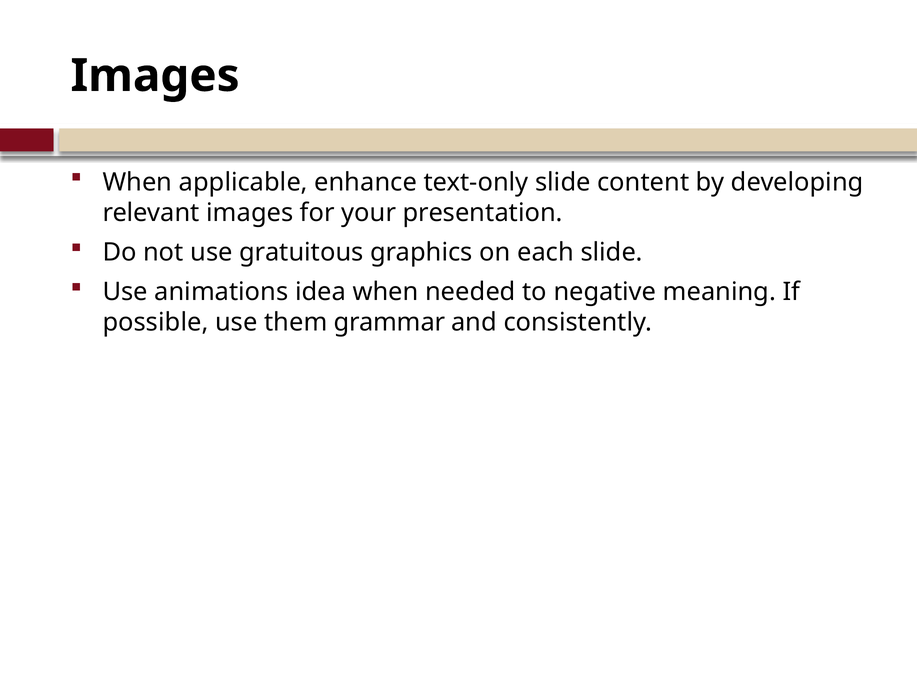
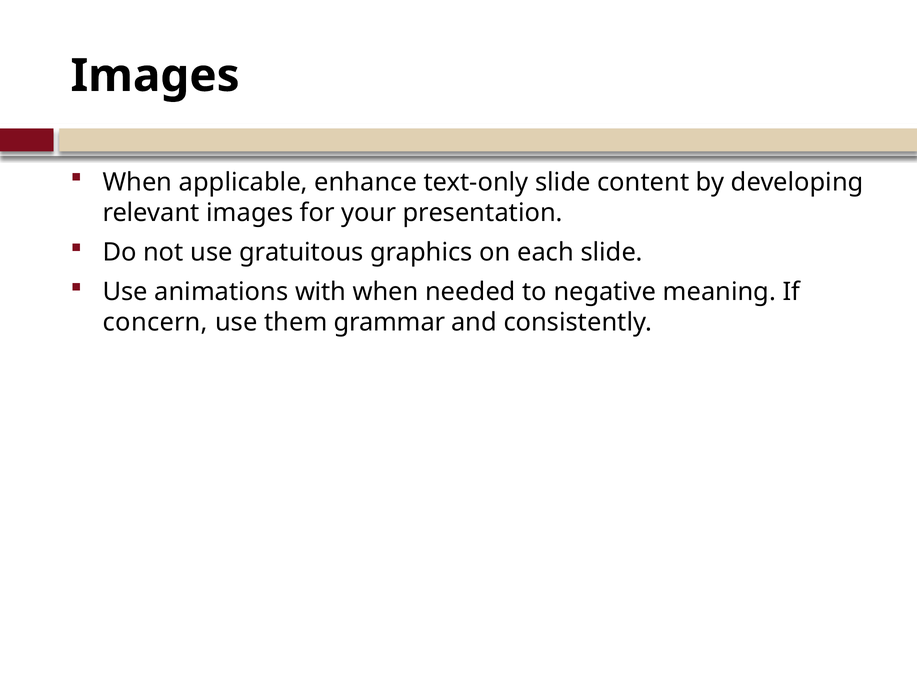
idea: idea -> with (321, 292)
possible: possible -> concern (155, 322)
